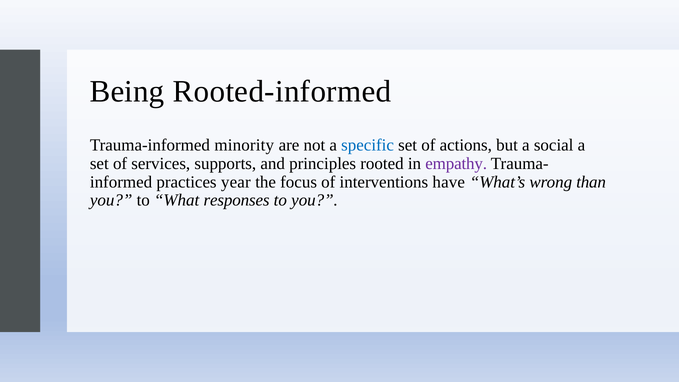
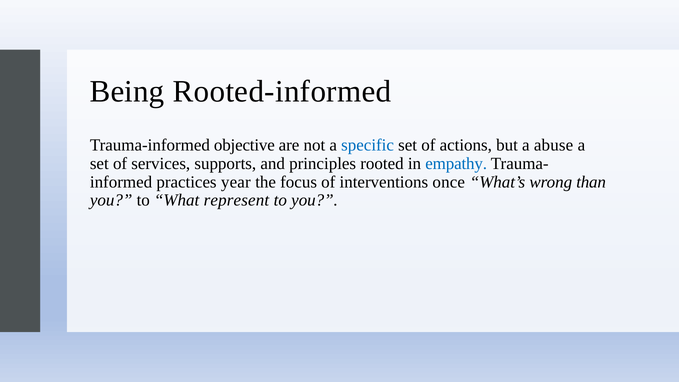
minority: minority -> objective (244, 145)
social: social -> abuse (554, 145)
empathy colour: purple -> blue (456, 164)
have: have -> once (449, 182)
responses: responses -> represent (236, 200)
